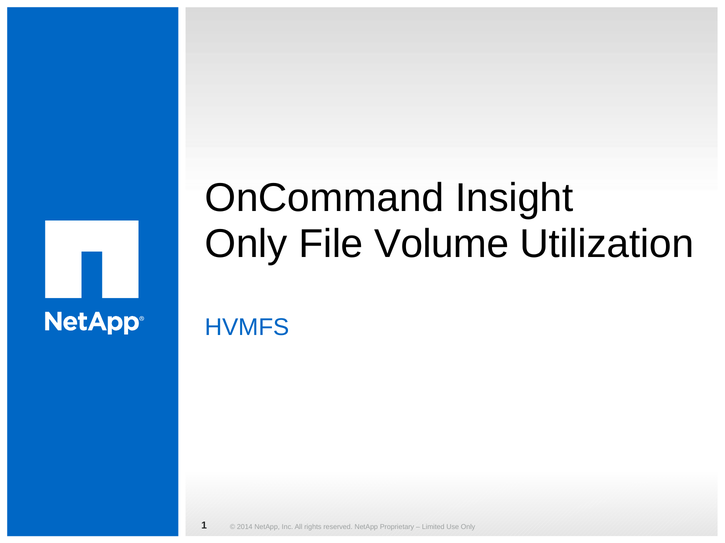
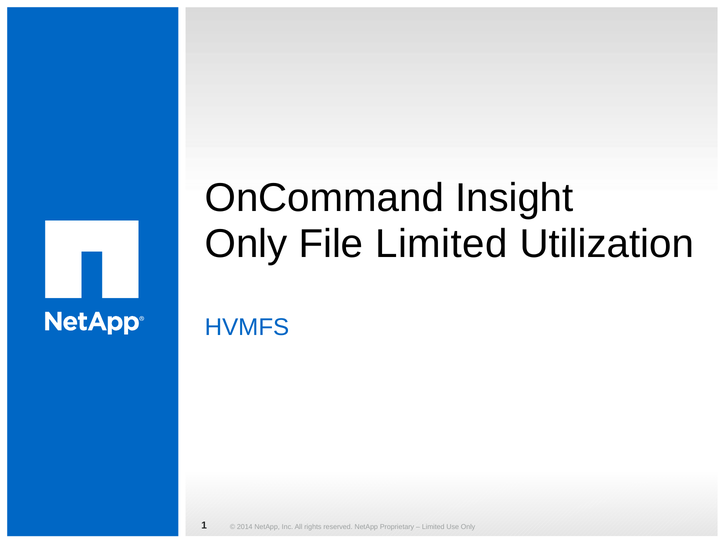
File Volume: Volume -> Limited (441, 244)
